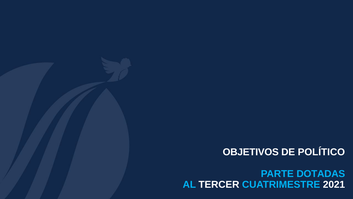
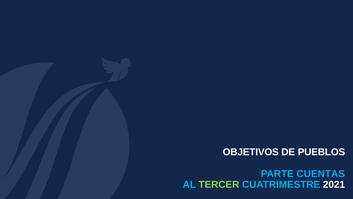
POLÍTICO: POLÍTICO -> PUEBLOS (321, 152)
DOTADAS: DOTADAS -> CUENTAS (321, 173)
TERCER colour: white -> light green (219, 184)
